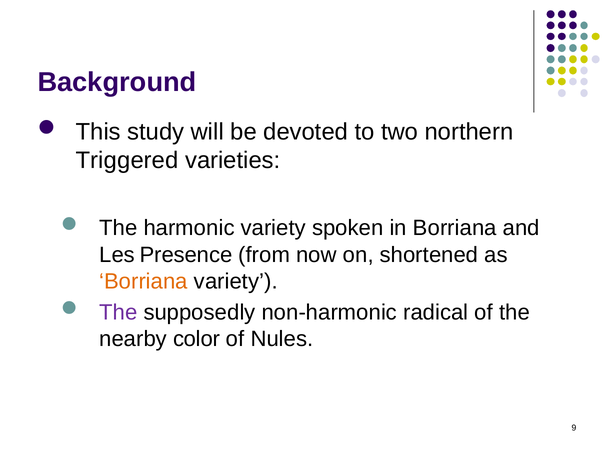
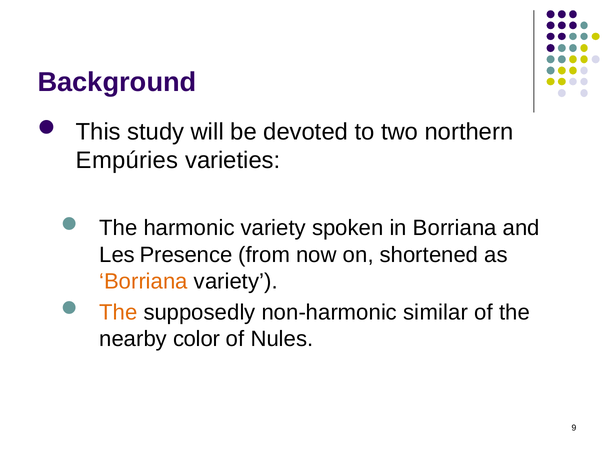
Triggered: Triggered -> Empúries (127, 160)
The colour: purple -> orange (118, 312)
radical: radical -> similar (436, 312)
